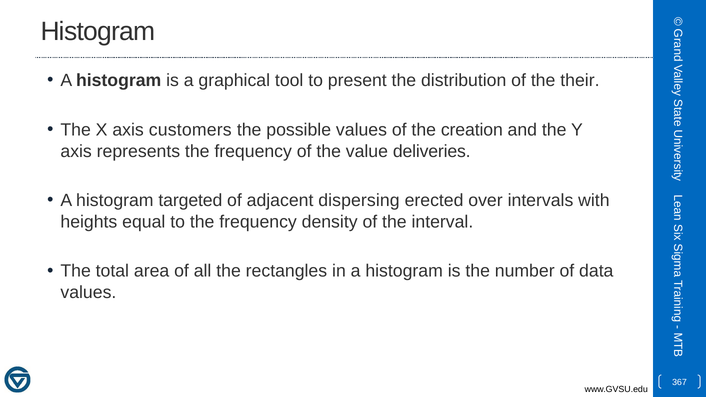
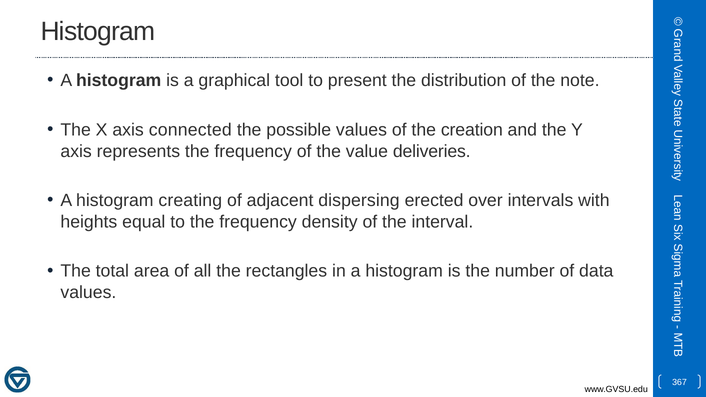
their: their -> note (580, 81)
customers: customers -> connected (190, 130)
targeted: targeted -> creating (190, 201)
